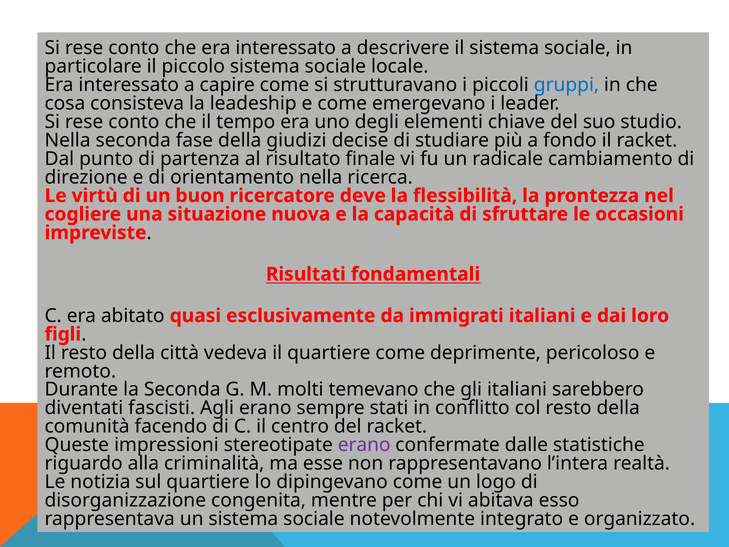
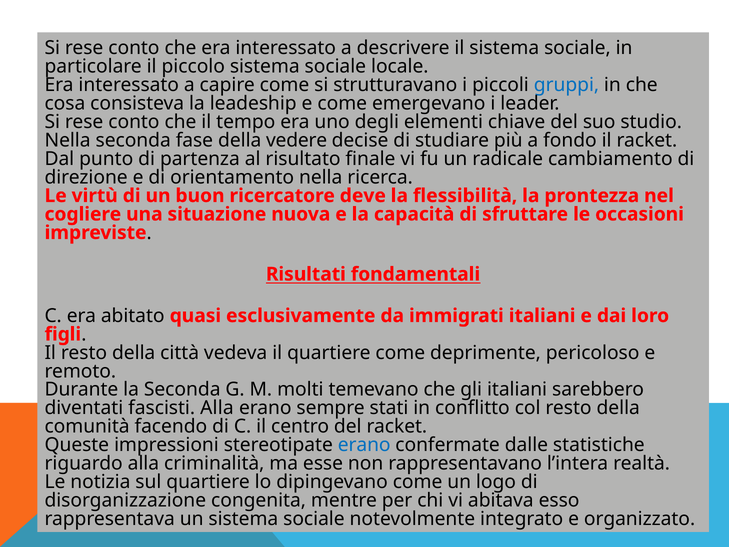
giudizi: giudizi -> vedere (297, 140)
fascisti Agli: Agli -> Alla (217, 408)
erano colour: purple -> blue (364, 445)
